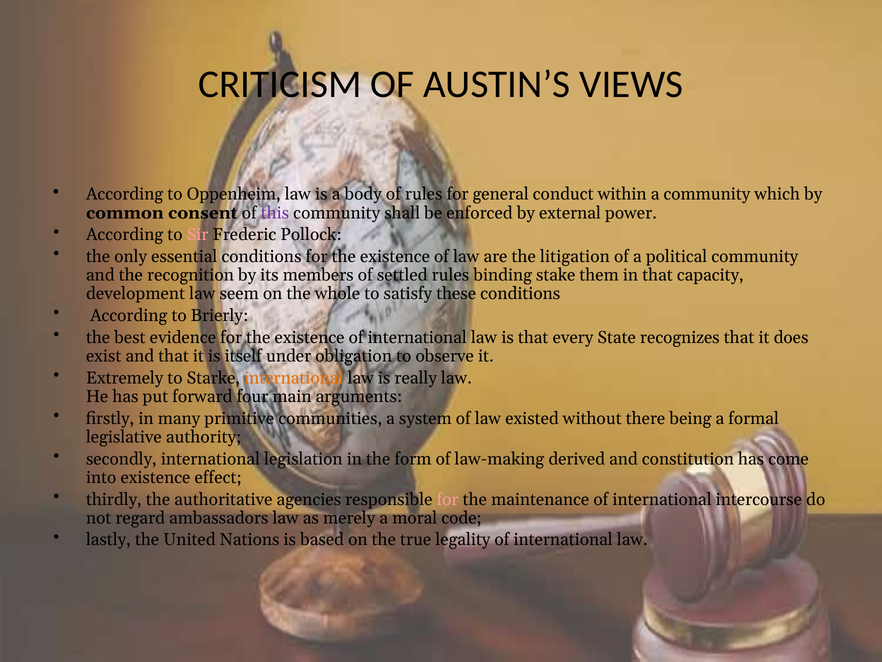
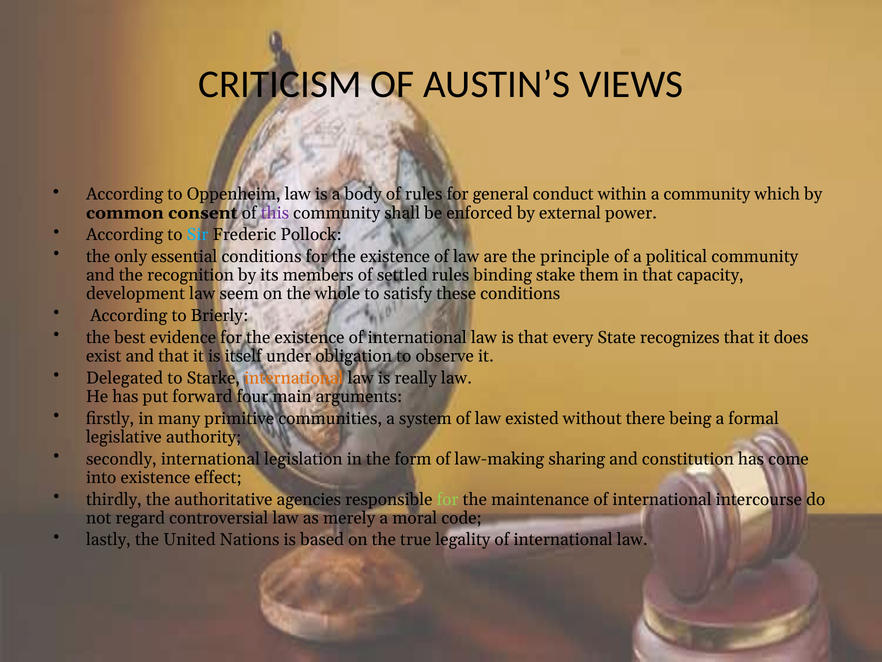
Sir colour: pink -> light blue (197, 235)
litigation: litigation -> principle (575, 256)
Extremely: Extremely -> Delegated (125, 378)
derived: derived -> sharing (577, 459)
for colour: pink -> light green (448, 499)
ambassadors: ambassadors -> controversial (219, 518)
